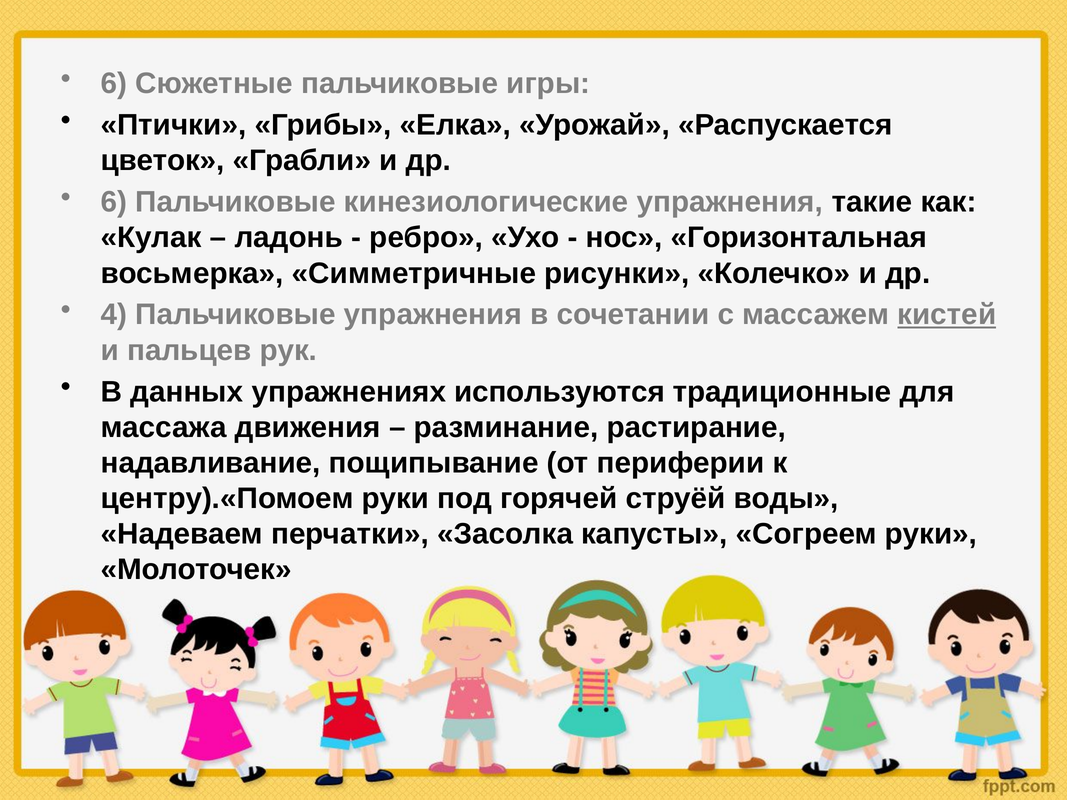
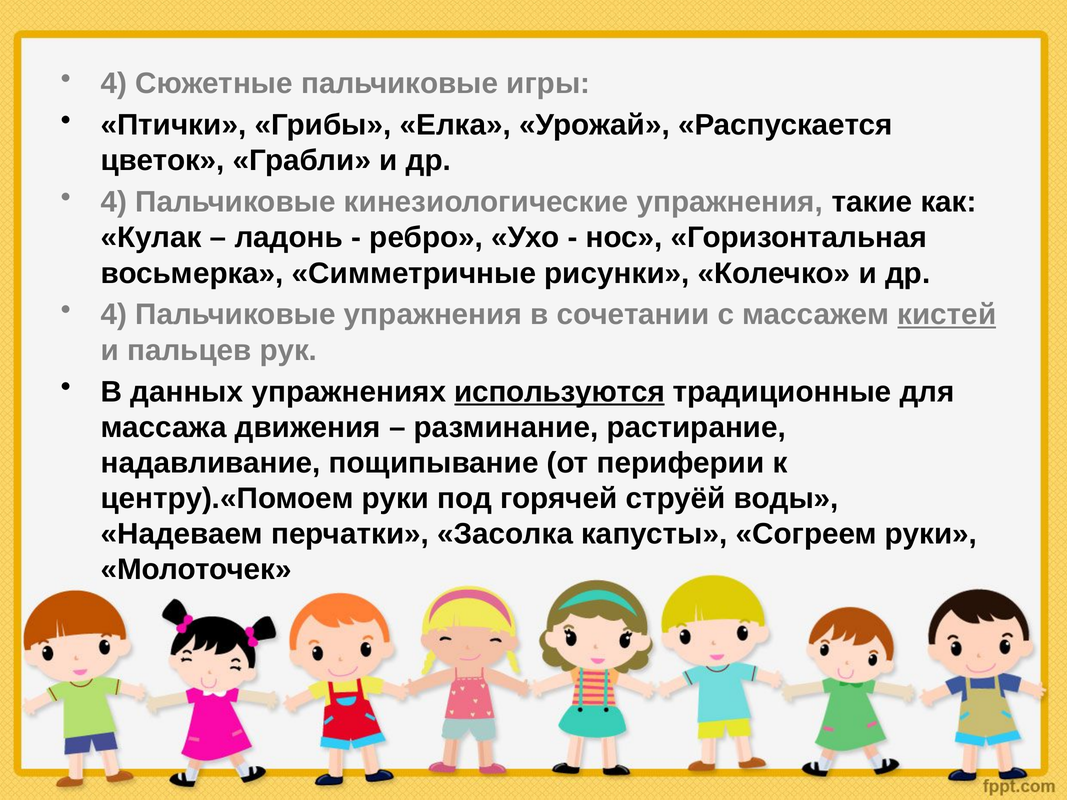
6: 6 -> 4 (114, 84)
6: 6 -> 4 (114, 202)
используются underline: none -> present (560, 392)
